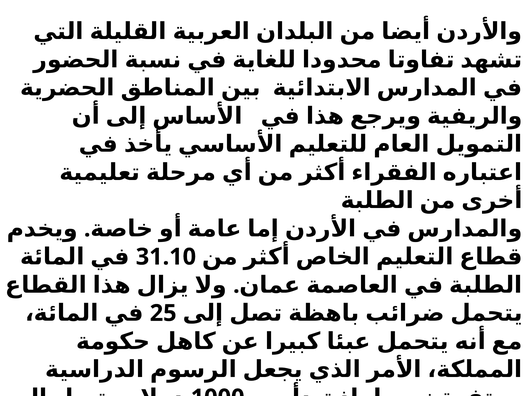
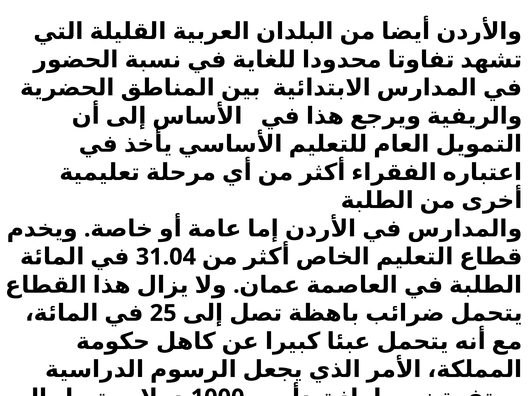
31.10: 31.10 -> 31.04 (166, 257)
